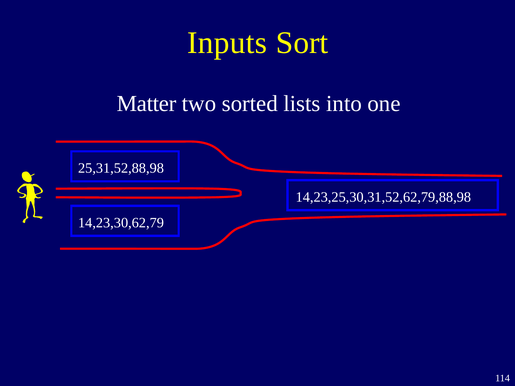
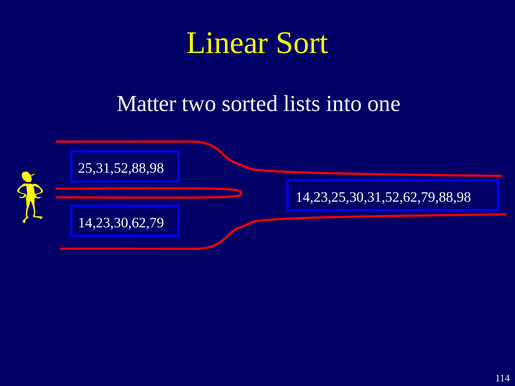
Inputs: Inputs -> Linear (227, 43)
